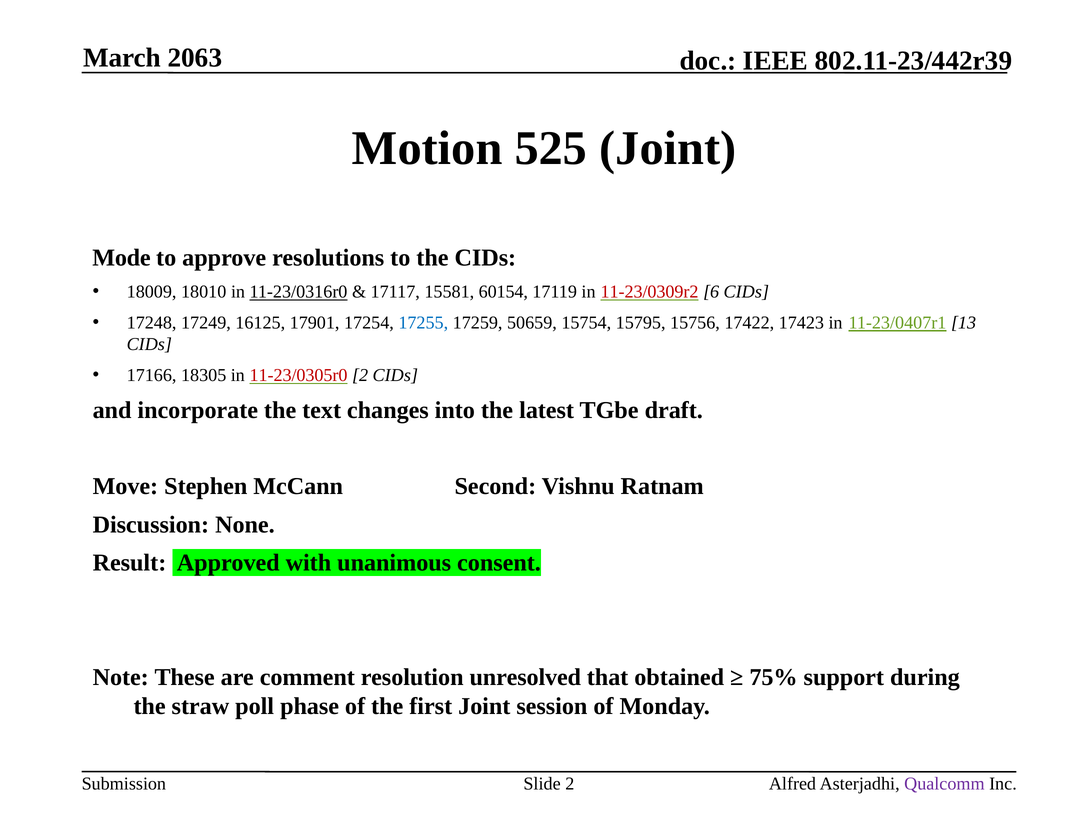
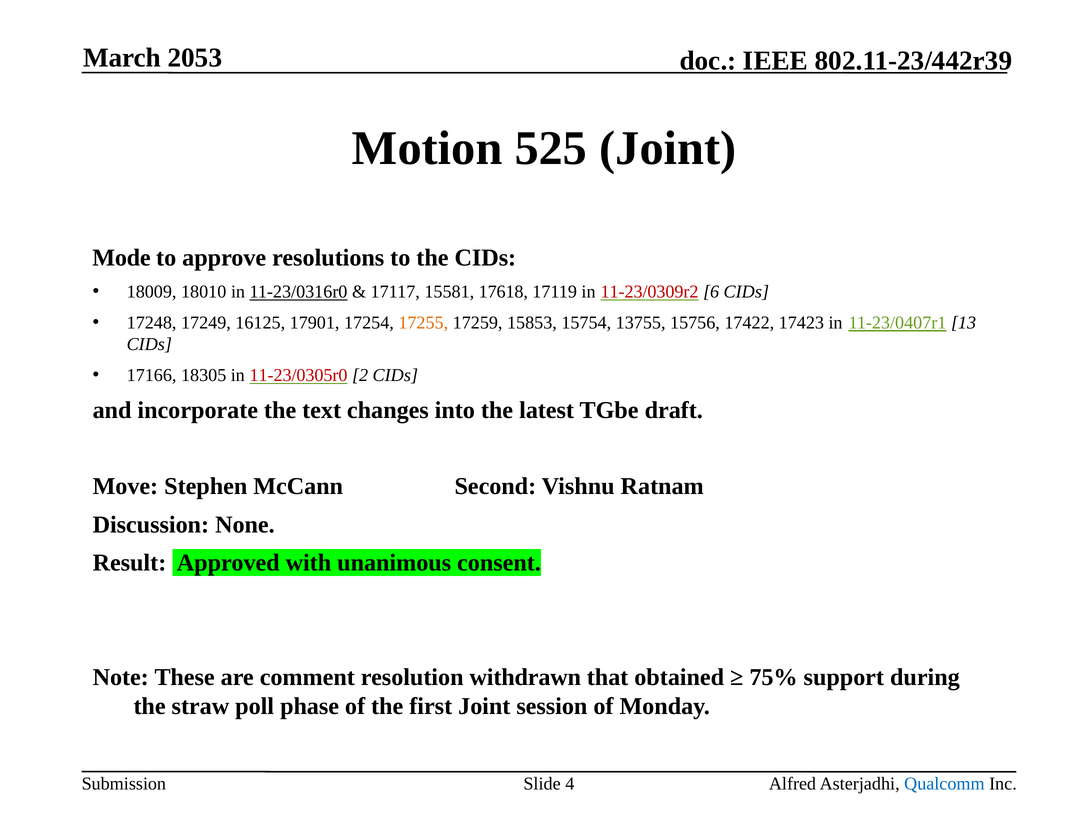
2063: 2063 -> 2053 (195, 58)
60154: 60154 -> 17618 (503, 292)
17255 colour: blue -> orange (423, 323)
50659: 50659 -> 15853 (532, 323)
15795: 15795 -> 13755 (641, 323)
unresolved: unresolved -> withdrawn (525, 677)
Slide 2: 2 -> 4 (570, 783)
Qualcomm colour: purple -> blue (944, 783)
